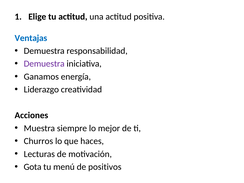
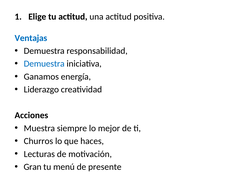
Demuestra colour: purple -> blue (44, 64)
Gota: Gota -> Gran (33, 167)
positivos: positivos -> presente (105, 167)
